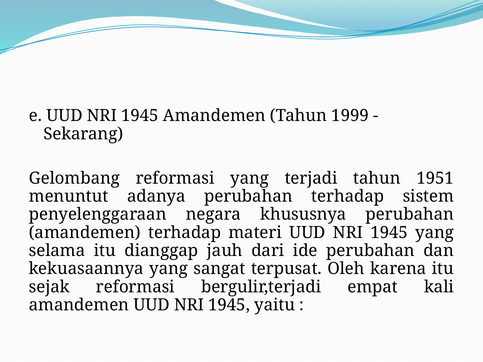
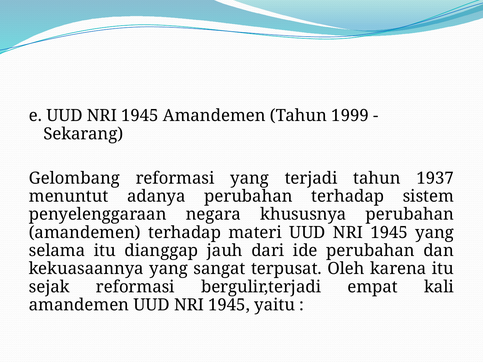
1951: 1951 -> 1937 (435, 178)
